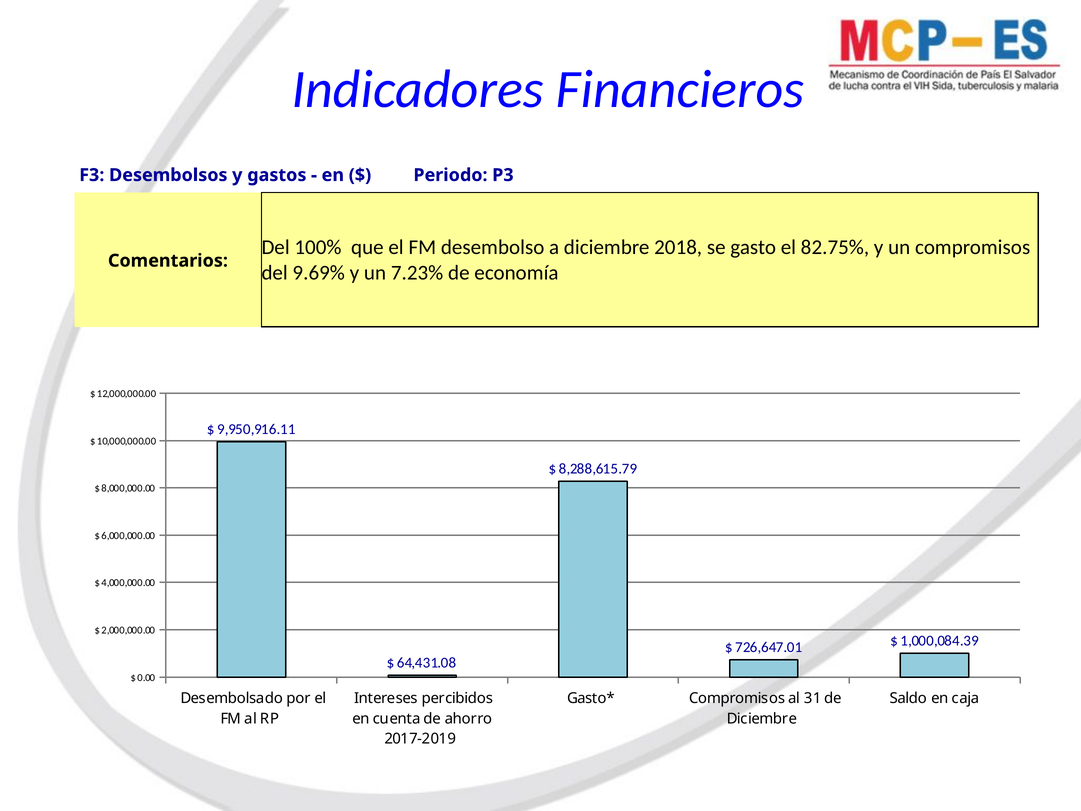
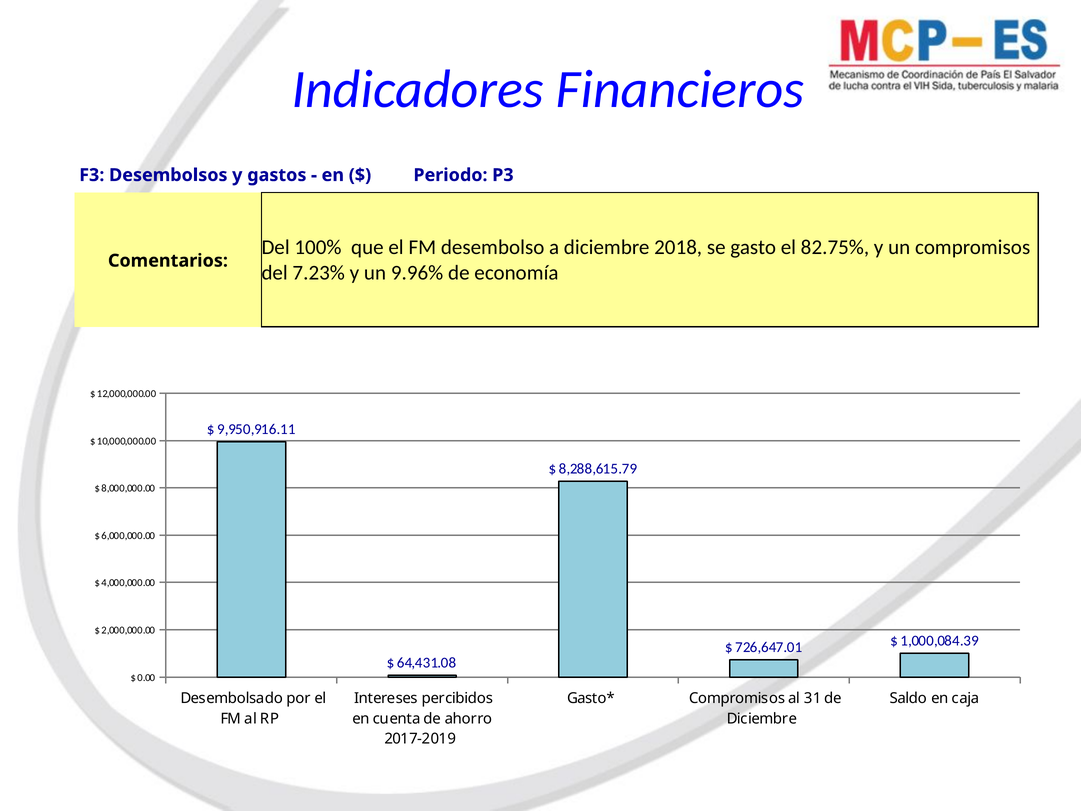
9.69%: 9.69% -> 7.23% (319, 273)
7.23%: 7.23% -> 9.96% (417, 273)
